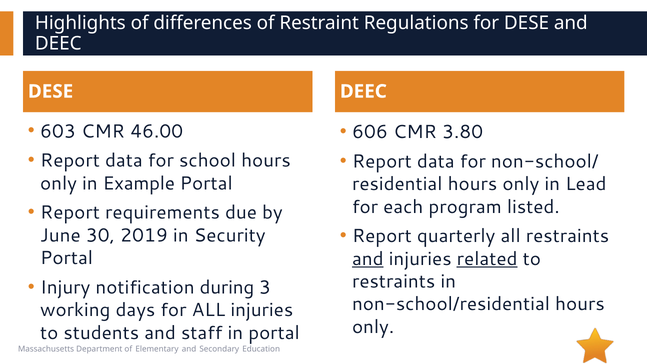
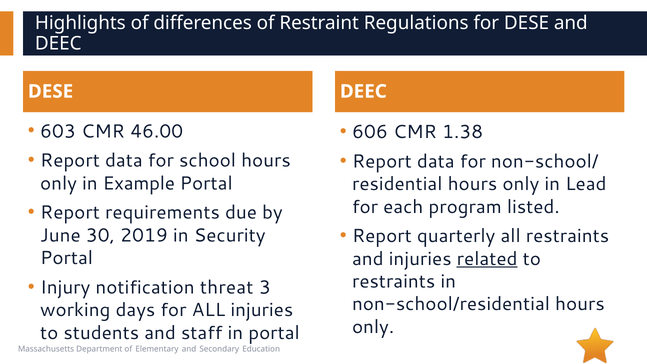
3.80: 3.80 -> 1.38 (463, 132)
and underline: present -> none (368, 259)
during: during -> threat (227, 287)
